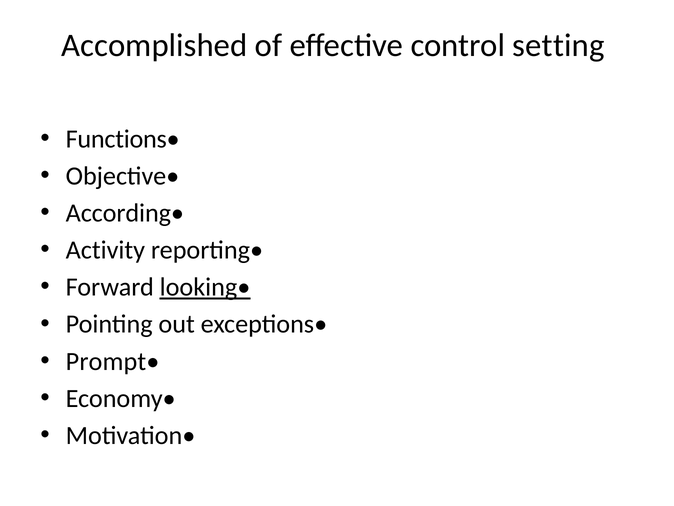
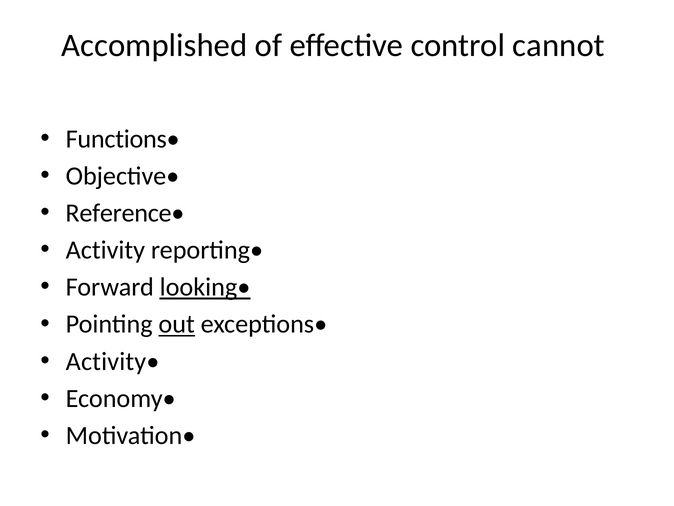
setting: setting -> cannot (559, 46)
According•: According• -> Reference• (125, 213)
out underline: none -> present (177, 324)
Prompt•: Prompt• -> Activity• (113, 361)
